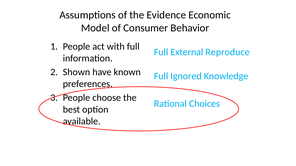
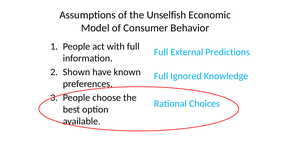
Evidence: Evidence -> Unselfish (166, 15)
Reproduce: Reproduce -> Predictions (228, 52)
